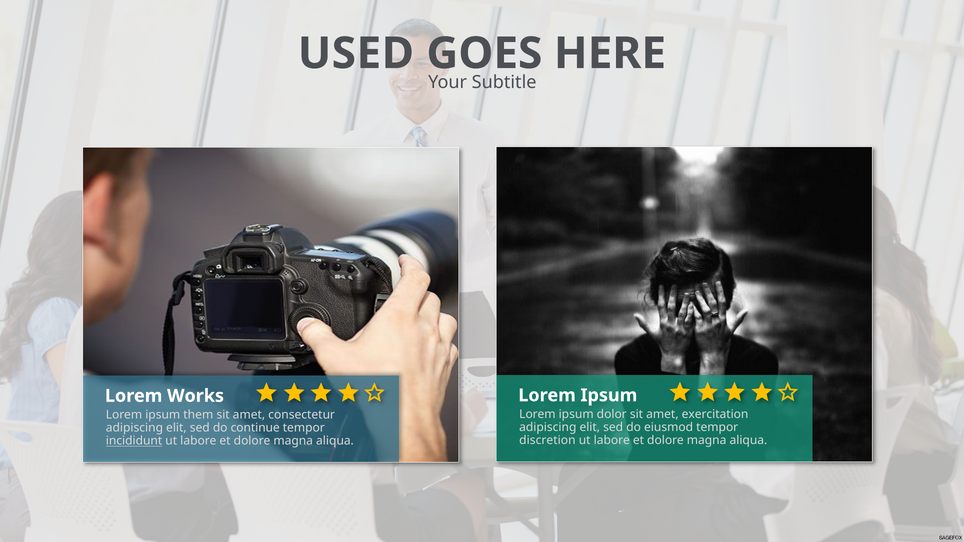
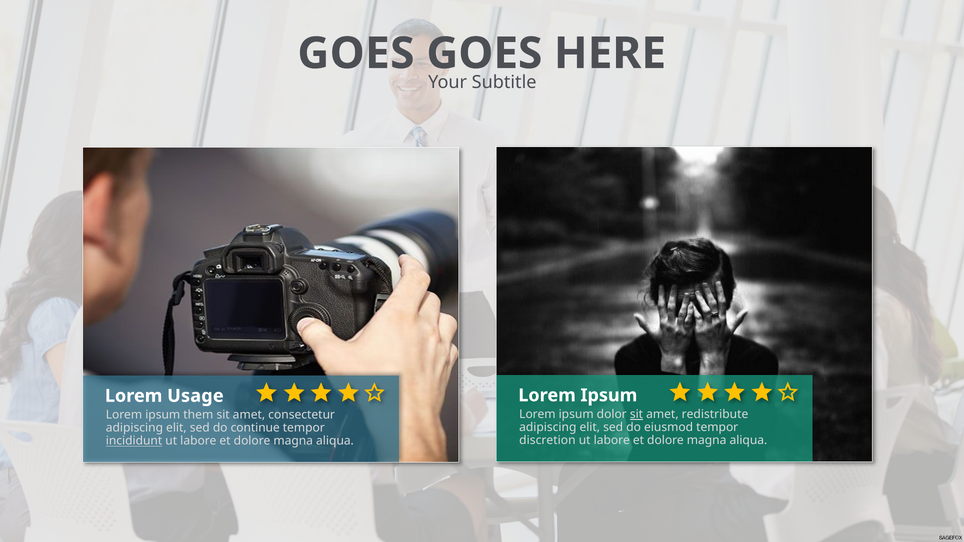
USED: USED -> GOES (356, 54)
Works: Works -> Usage (195, 396)
sit underline: none -> present (637, 415)
exercitation: exercitation -> redistribute (715, 415)
